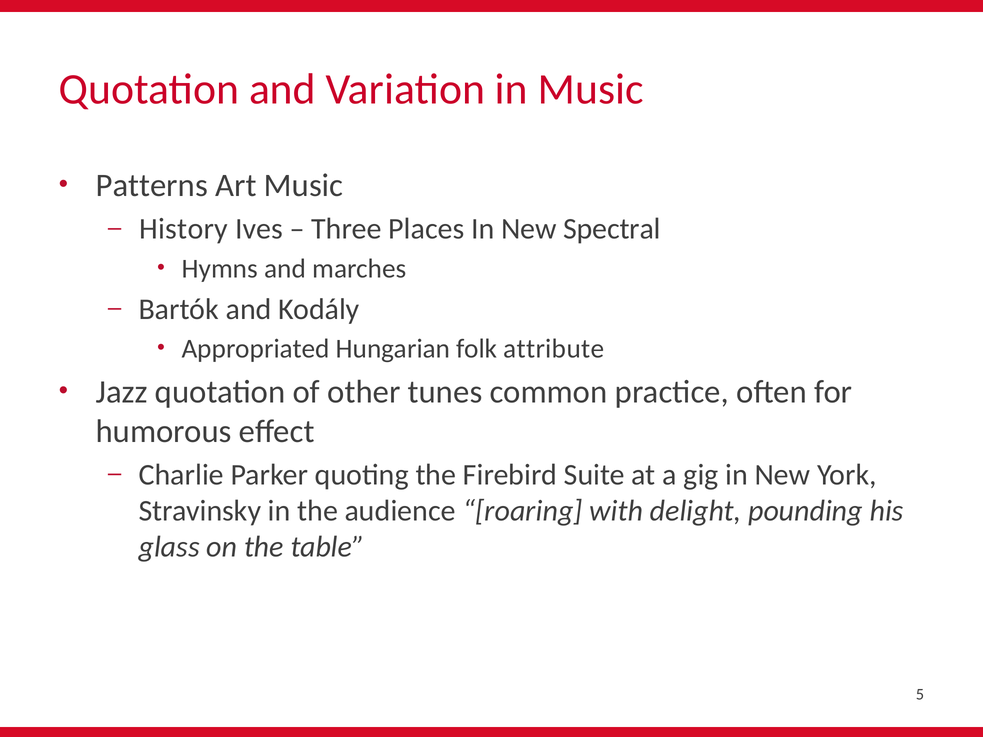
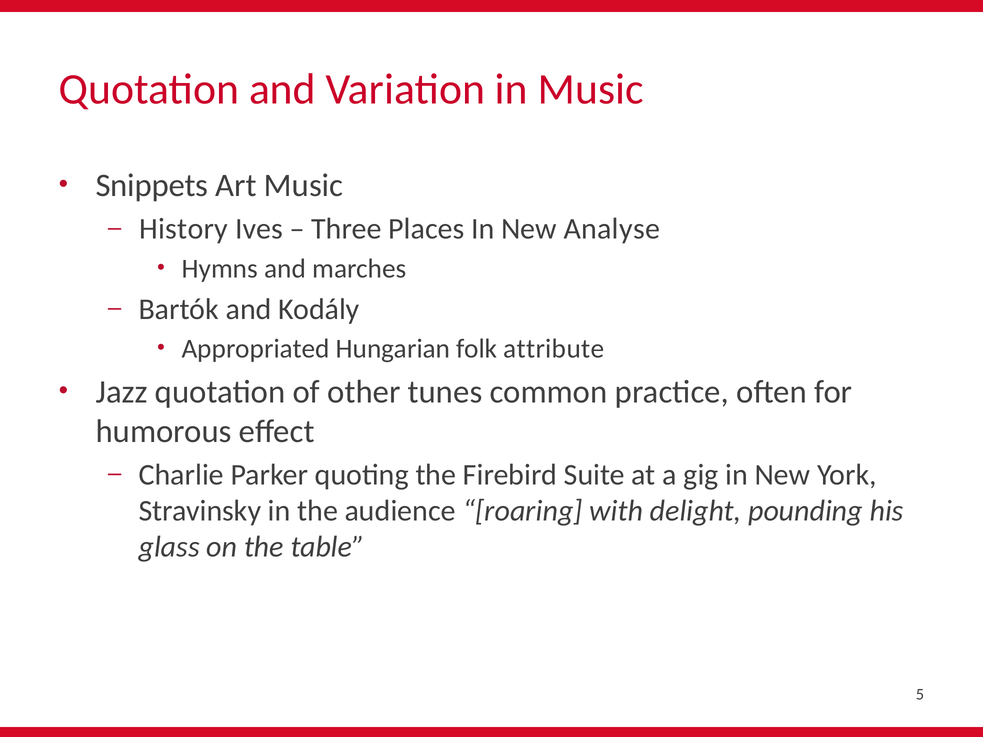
Patterns: Patterns -> Snippets (152, 186)
Spectral: Spectral -> Analyse (612, 229)
